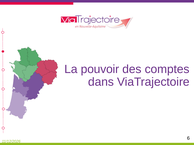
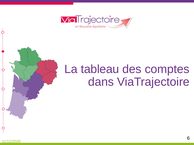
pouvoir: pouvoir -> tableau (100, 69)
